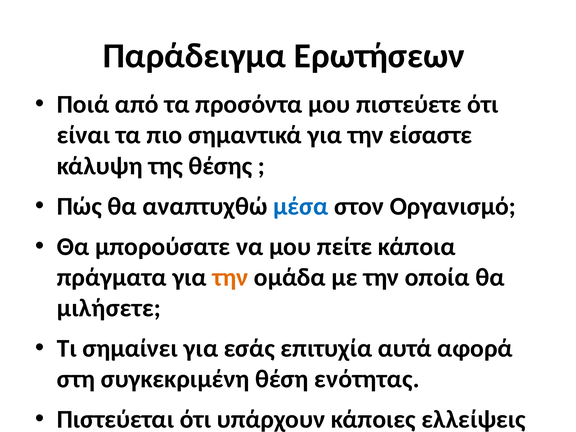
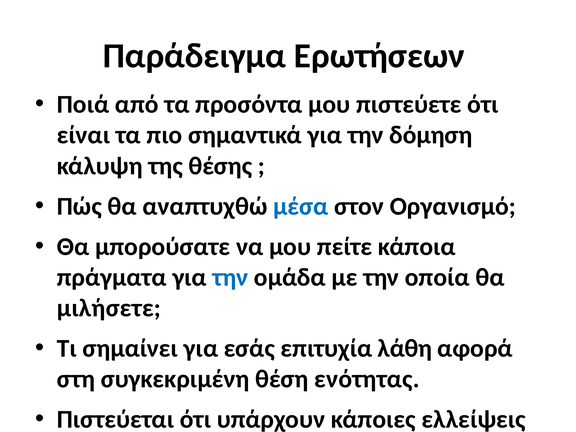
είσαστε: είσαστε -> δόμηση (431, 135)
την colour: orange -> blue (230, 277)
αυτά: αυτά -> λάθη (405, 348)
